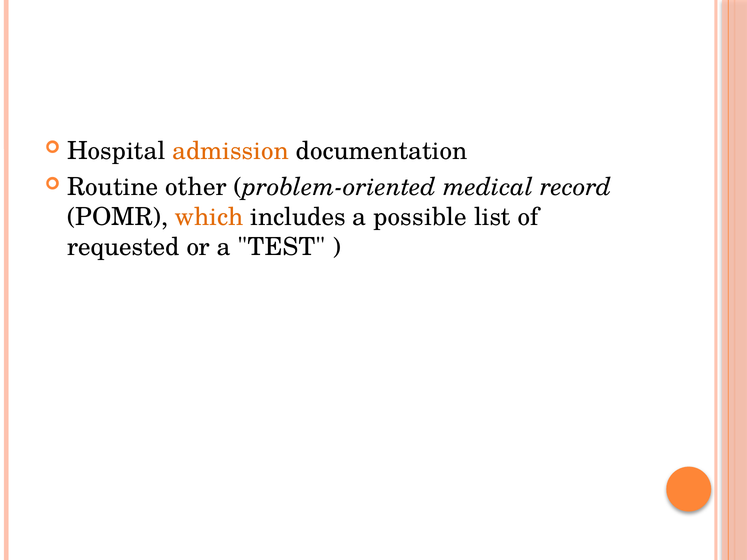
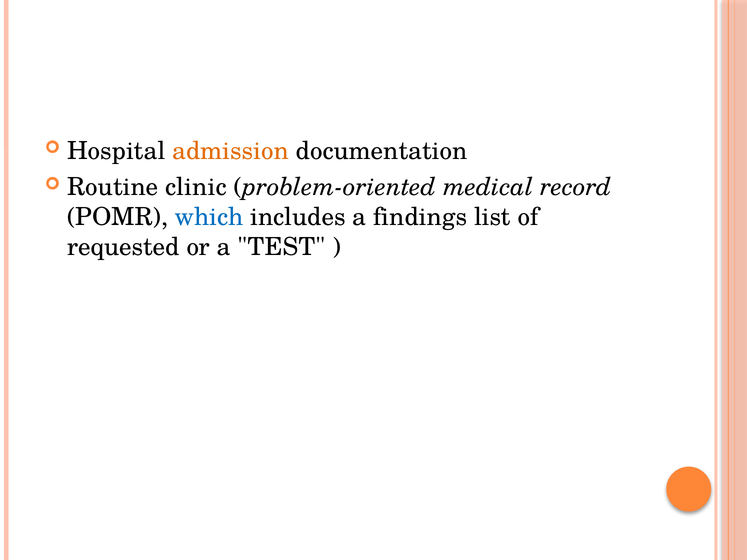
other: other -> clinic (196, 187)
which colour: orange -> blue (209, 217)
possible: possible -> findings (420, 217)
